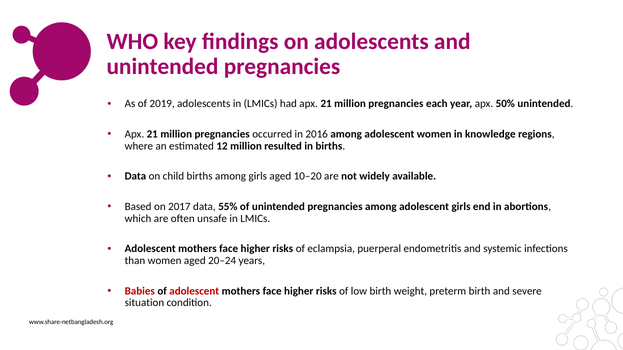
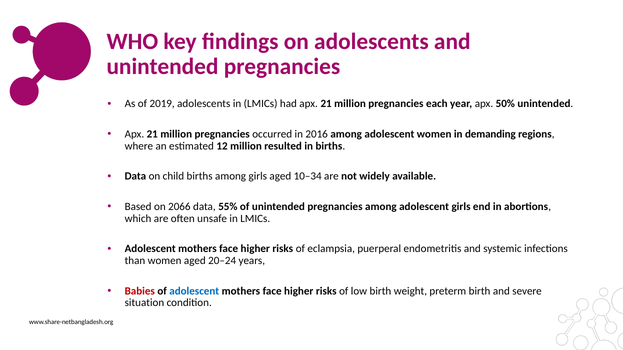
knowledge: knowledge -> demanding (490, 134)
10–20: 10–20 -> 10–34 (308, 177)
2017: 2017 -> 2066 (179, 207)
adolescent colour: red -> blue (194, 291)
